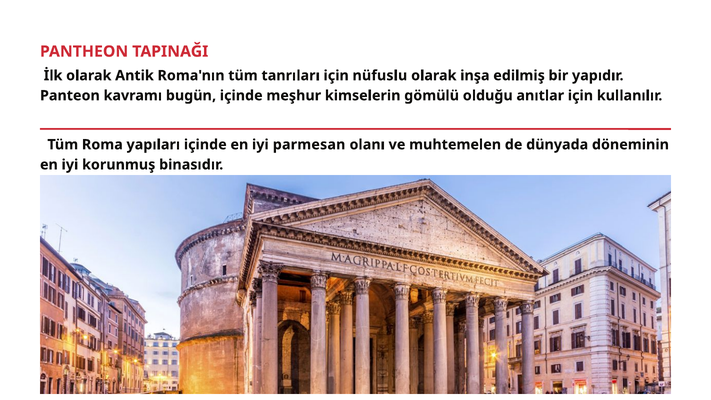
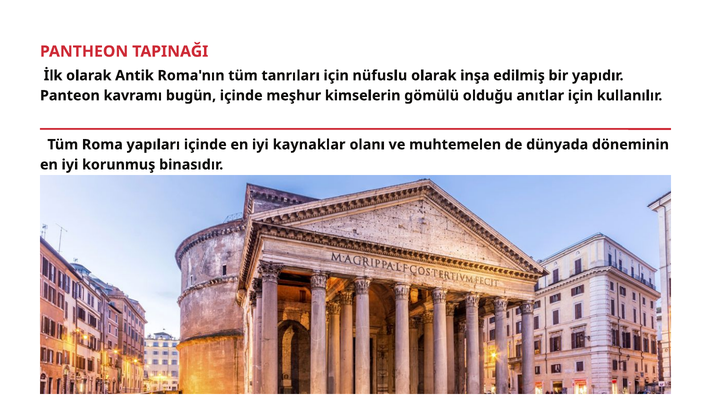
parmesan: parmesan -> kaynaklar (309, 145)
